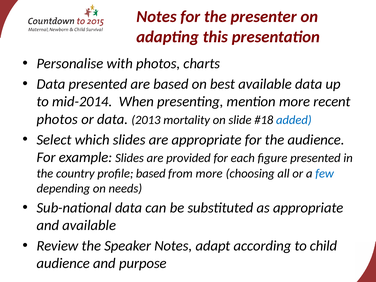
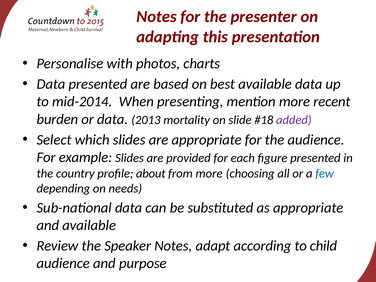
photos: photos -> burden (57, 119)
added colour: blue -> purple (294, 120)
profile based: based -> about (151, 173)
